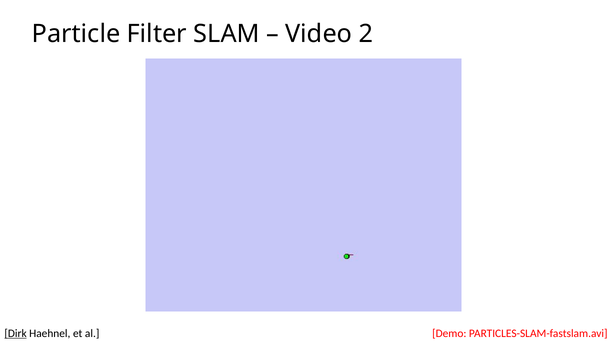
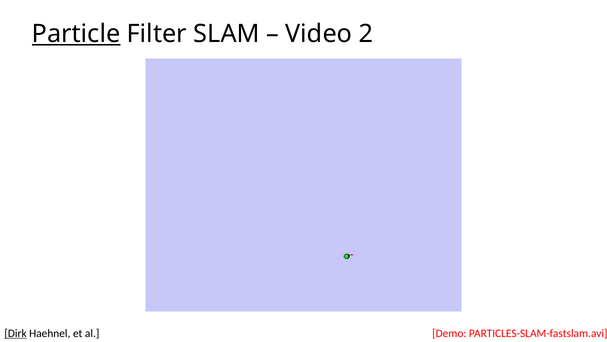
Particle underline: none -> present (76, 34)
